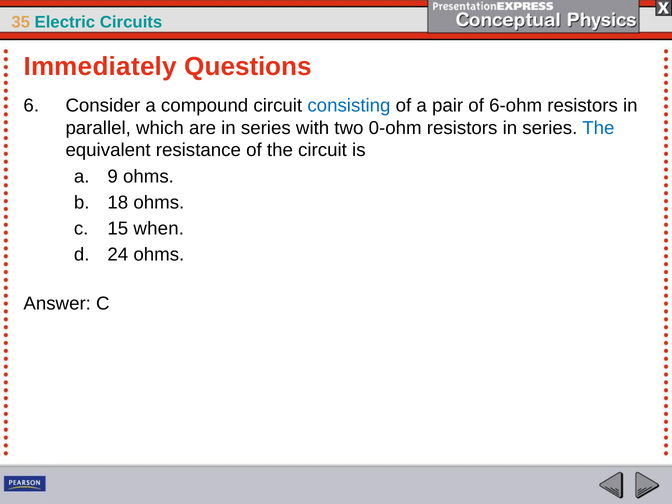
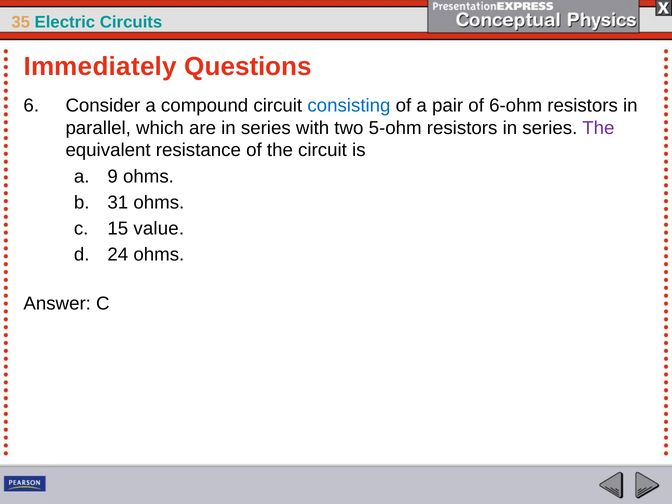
0-ohm: 0-ohm -> 5-ohm (395, 128)
The colour: blue -> purple (598, 128)
18: 18 -> 31 (118, 203)
when: when -> value (159, 229)
